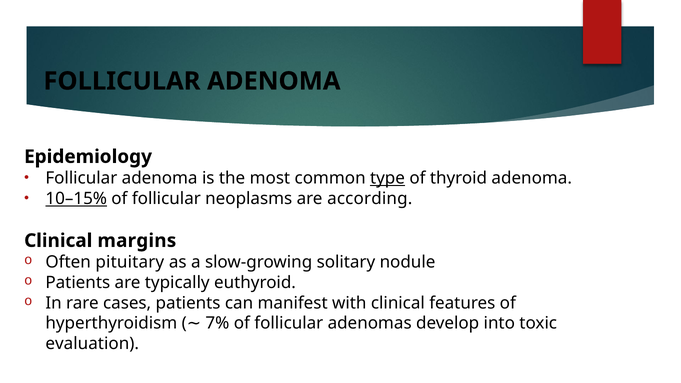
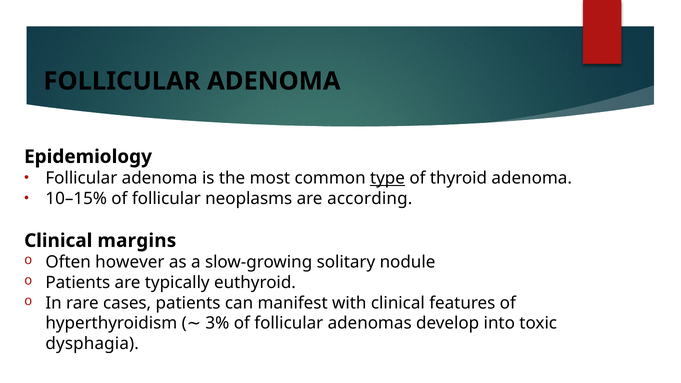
10–15% underline: present -> none (76, 199)
pituitary: pituitary -> however (130, 262)
7%: 7% -> 3% (217, 323)
evaluation: evaluation -> dysphagia (92, 344)
